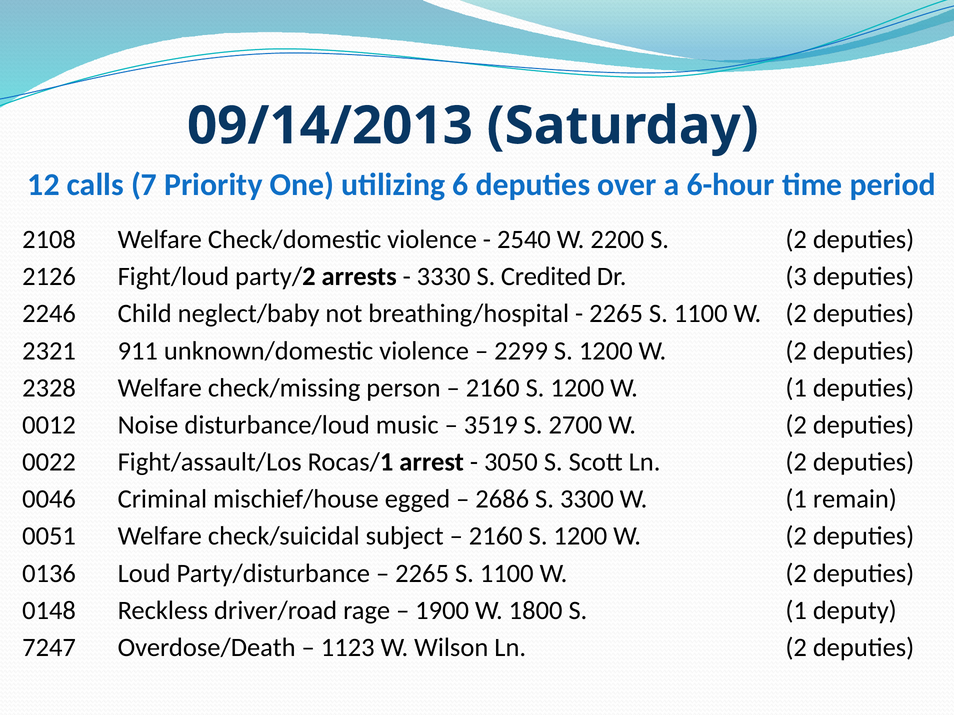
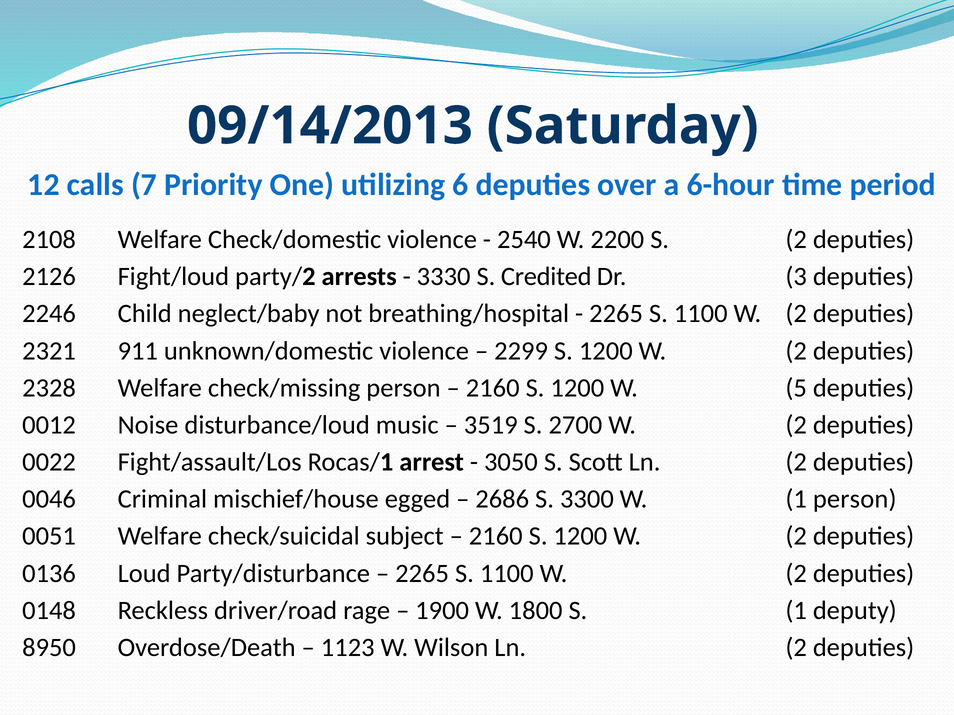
1200 W 1: 1 -> 5 (796, 388)
1 remain: remain -> person (855, 499)
7247: 7247 -> 8950 (49, 648)
